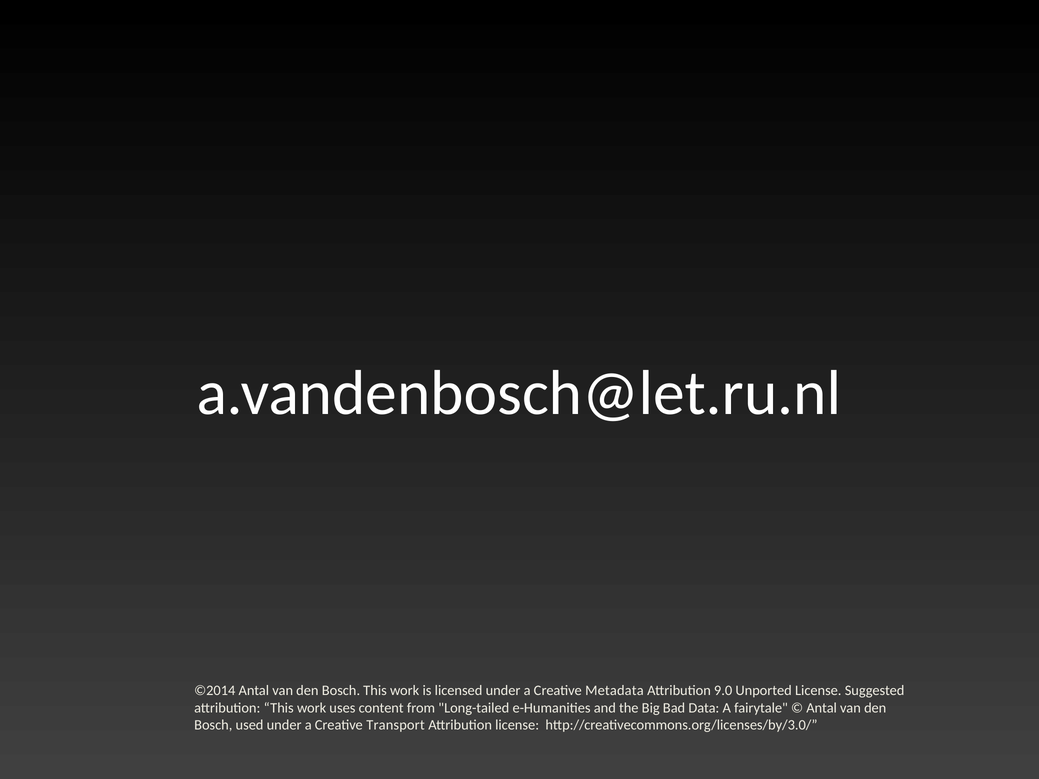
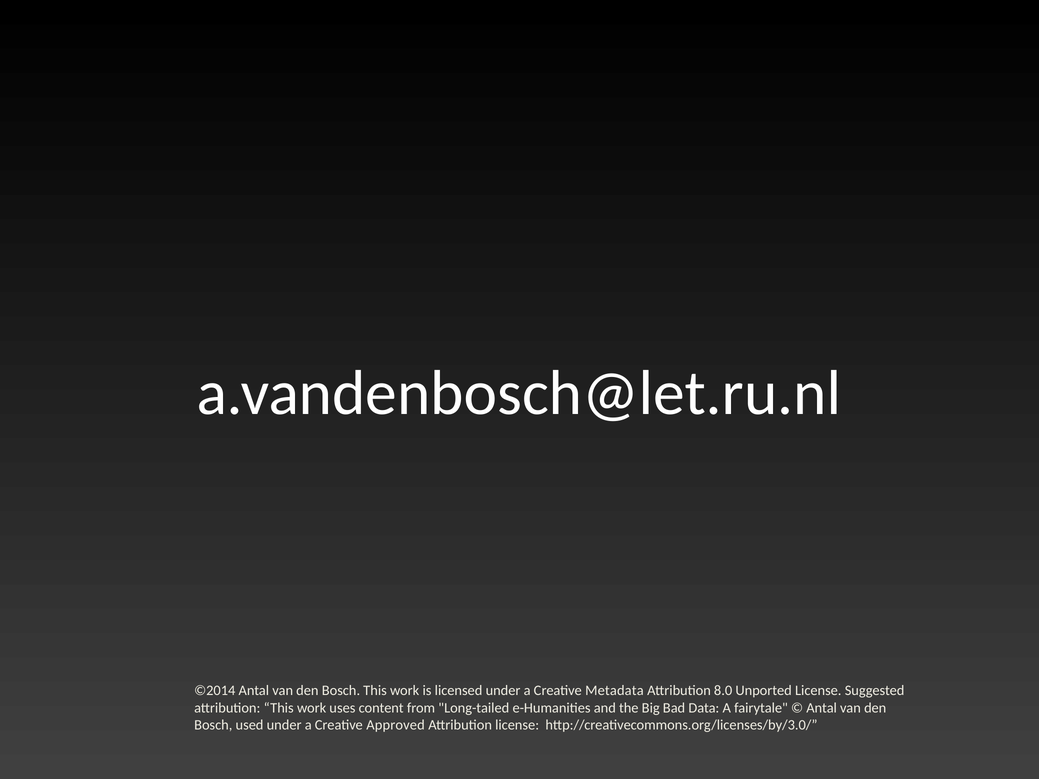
9.0: 9.0 -> 8.0 (723, 691)
Transport: Transport -> Approved (396, 725)
